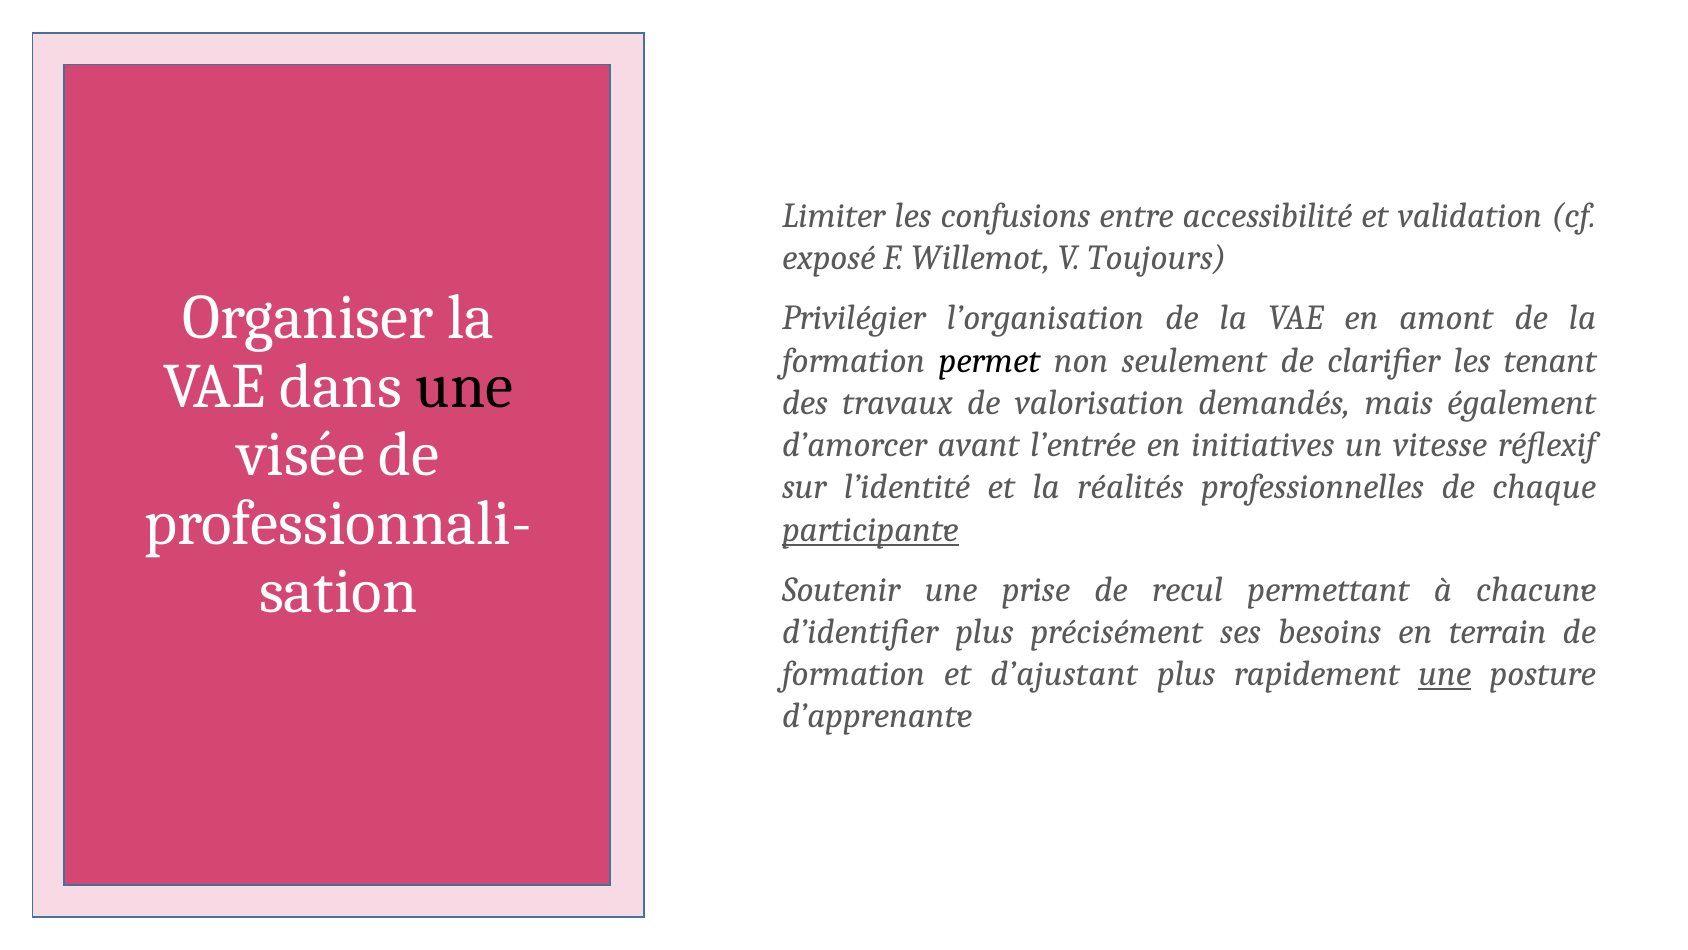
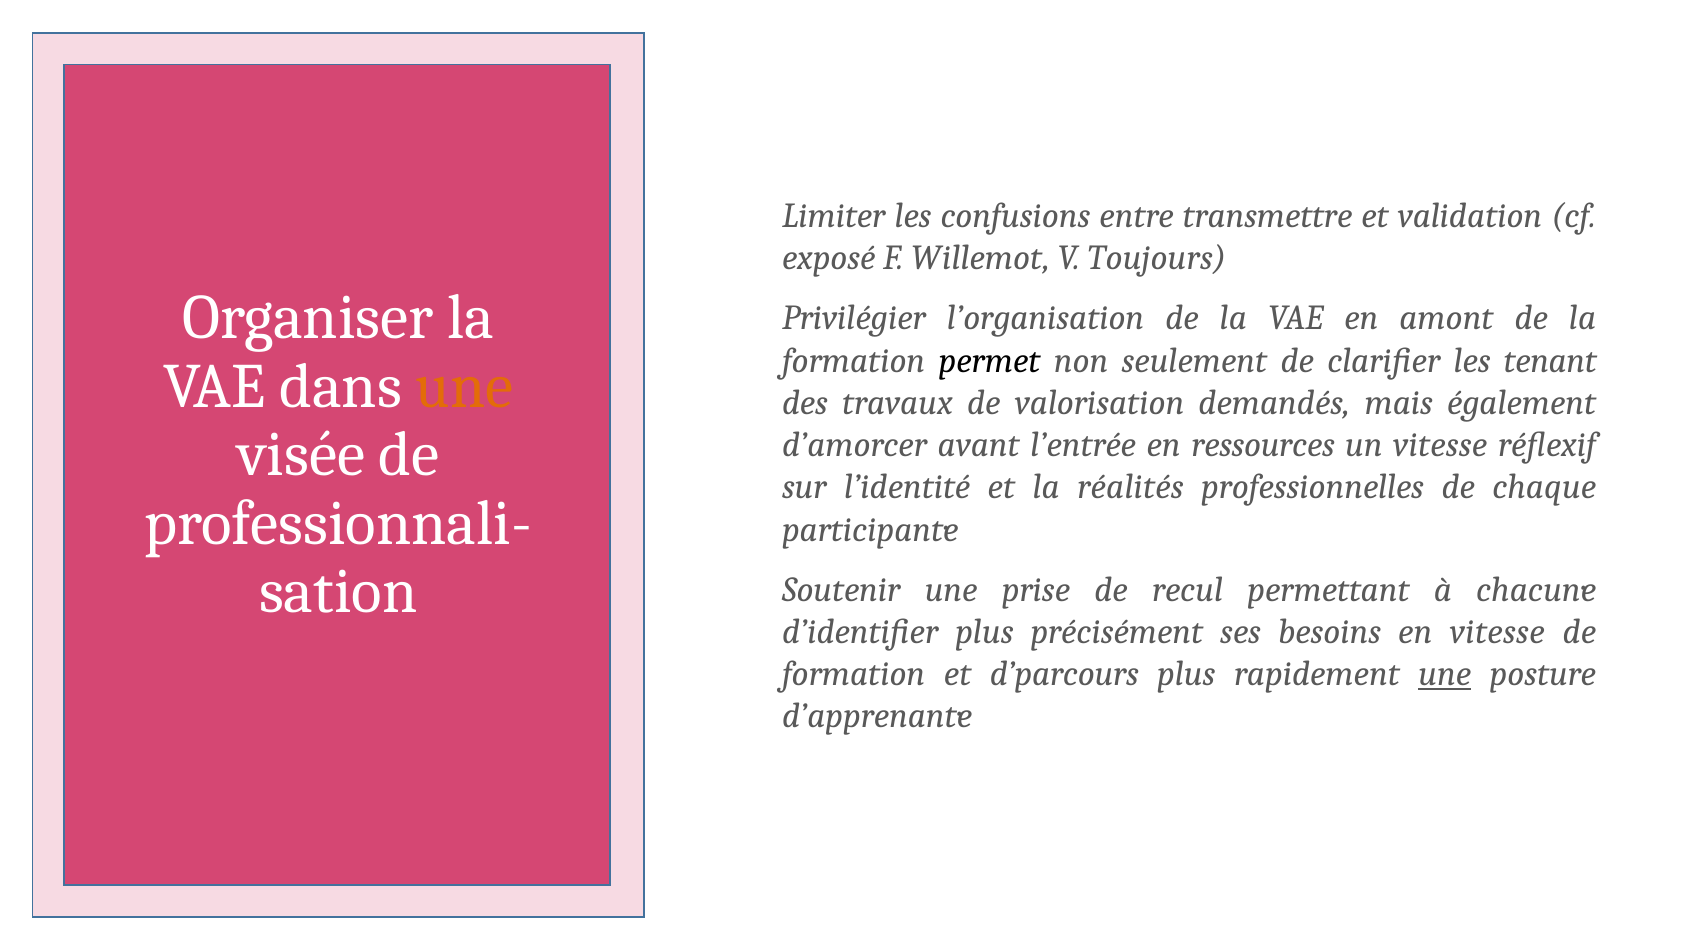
accessibilité: accessibilité -> transmettre (1268, 216)
une colour: black -> orange (465, 386)
initiatives: initiatives -> ressources (1263, 445)
participant·e underline: present -> none (870, 529)
en terrain: terrain -> vitesse (1497, 631)
d’ajustant: d’ajustant -> d’parcours (1064, 674)
